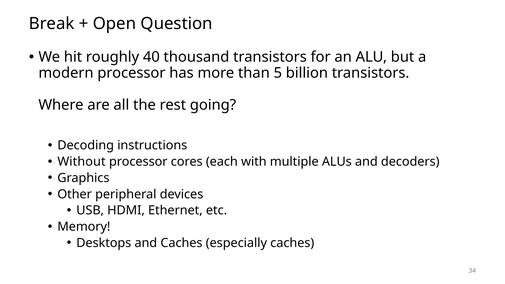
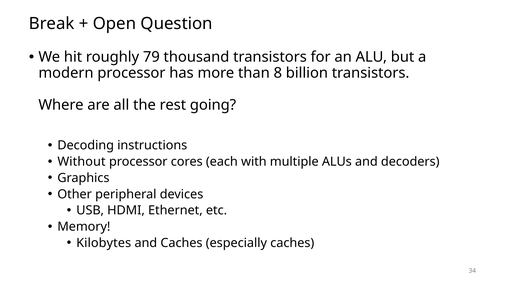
40: 40 -> 79 (151, 57)
5: 5 -> 8 (278, 73)
Desktops: Desktops -> Kilobytes (104, 243)
